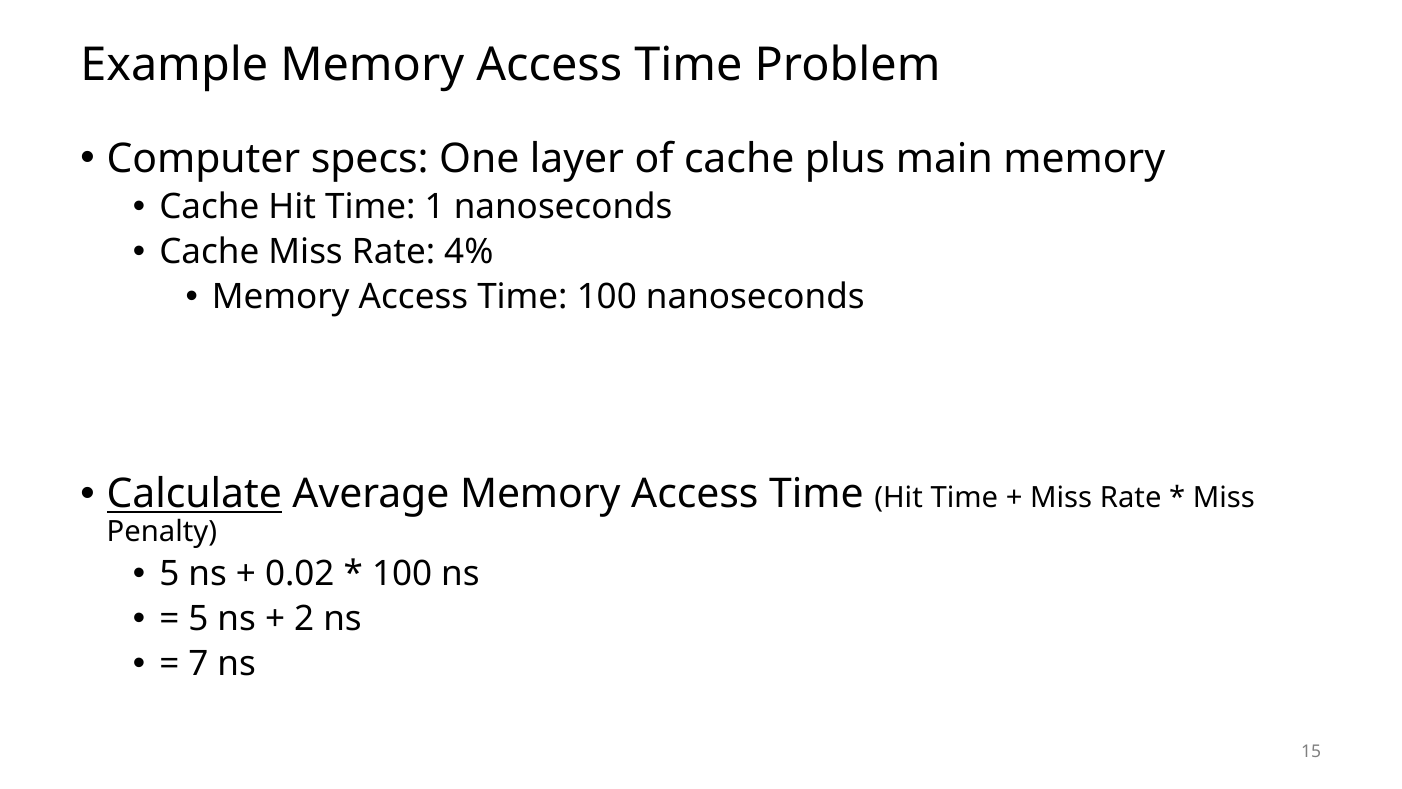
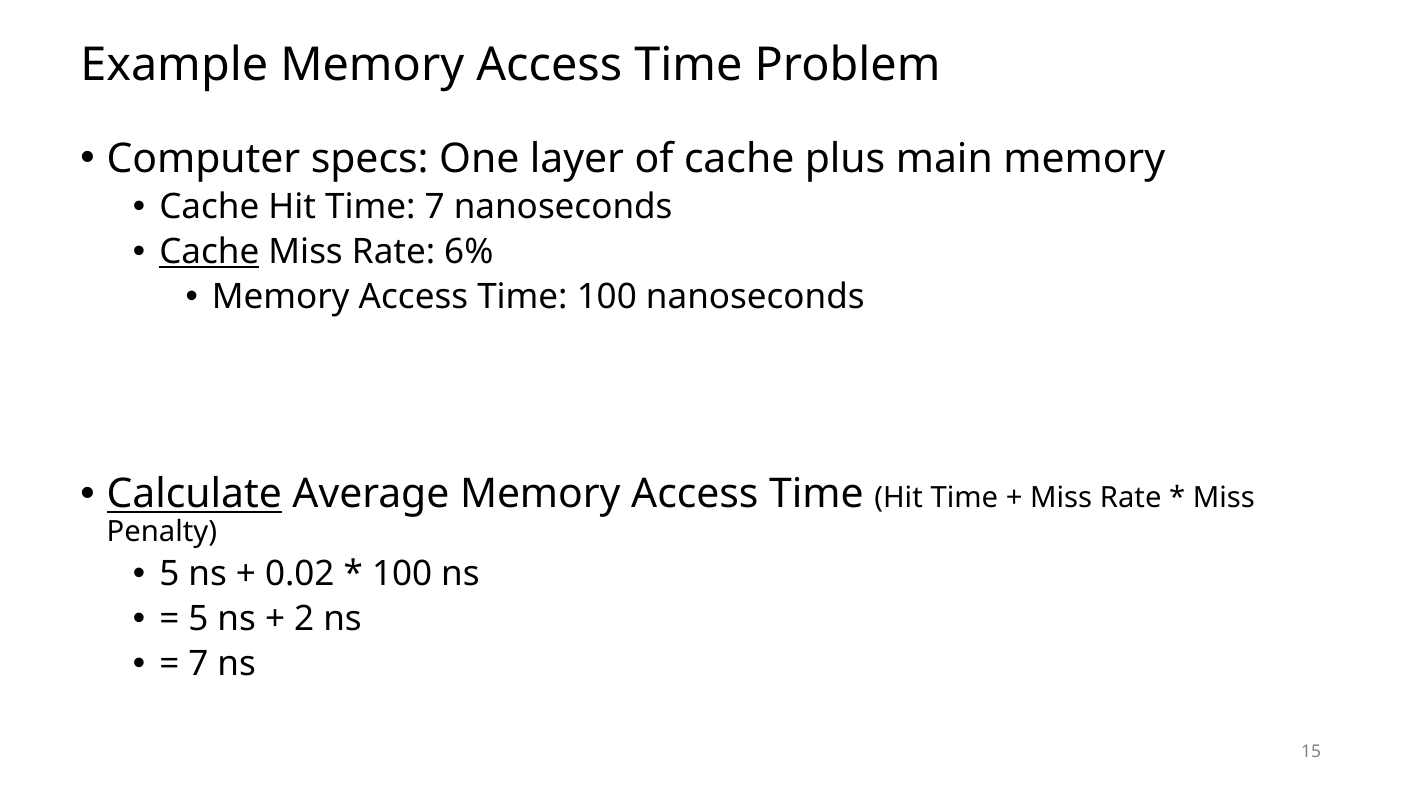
Time 1: 1 -> 7 (435, 207)
Cache underline: none -> present (209, 252)
4%: 4% -> 6% (469, 252)
